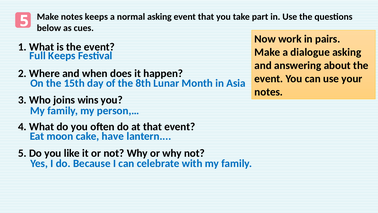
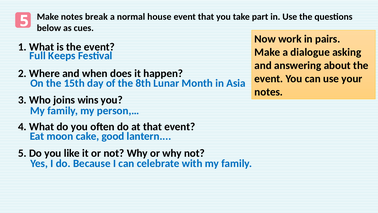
notes keeps: keeps -> break (96, 17)
normal asking: asking -> house (159, 17)
have: have -> good (113, 136)
